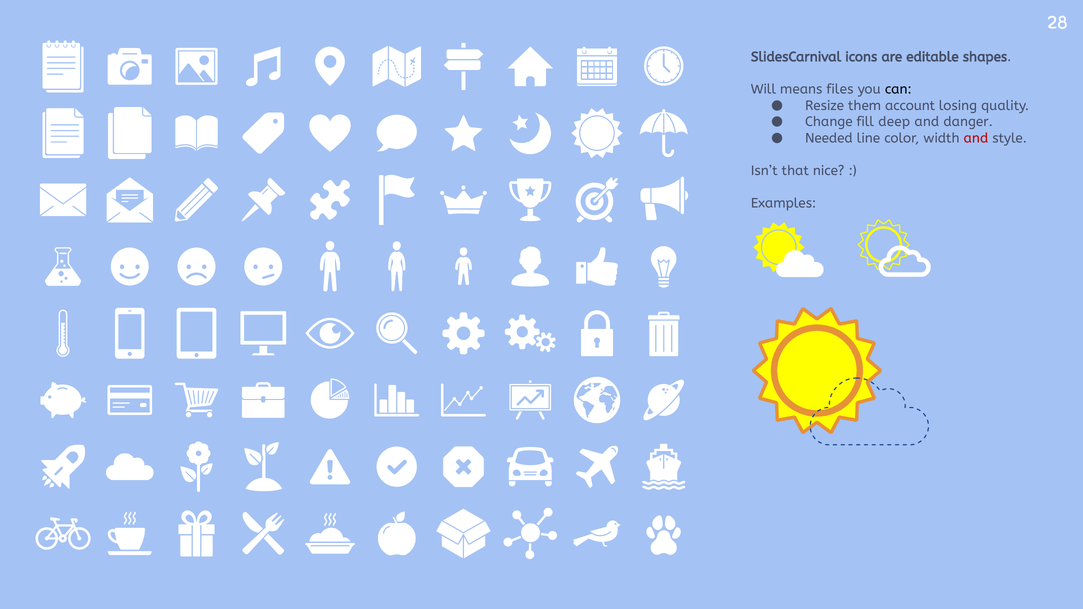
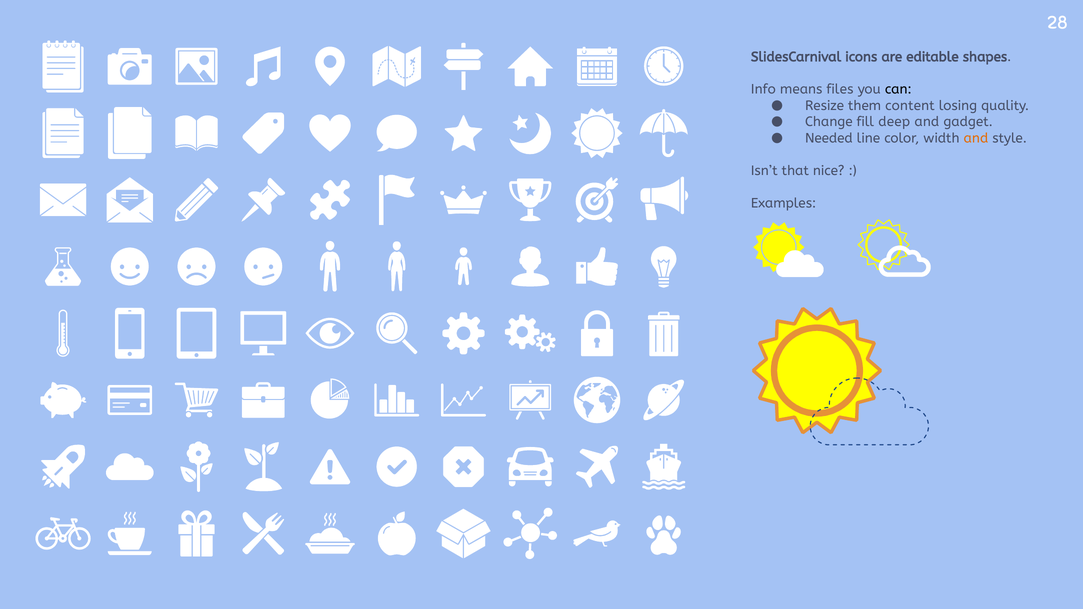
Will: Will -> Info (763, 89)
account: account -> content (910, 106)
danger: danger -> gadget (968, 122)
and colour: red -> orange (976, 138)
